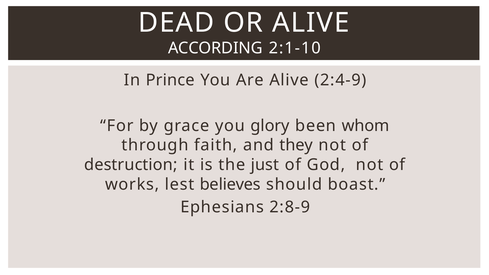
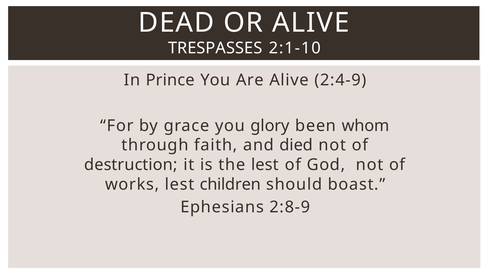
ACCORDING: ACCORDING -> TRESPASSES (215, 48)
they: they -> died (296, 145)
the just: just -> lest (265, 165)
believes: believes -> children (230, 184)
